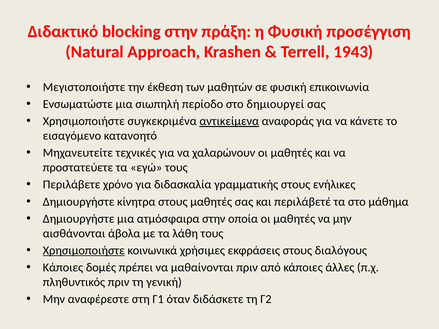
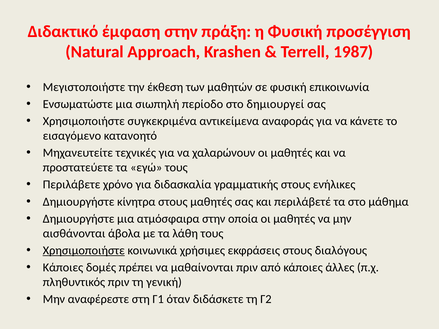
blocking: blocking -> έμφαση (131, 32)
1943: 1943 -> 1987 (353, 52)
αντικείμενα underline: present -> none (229, 121)
